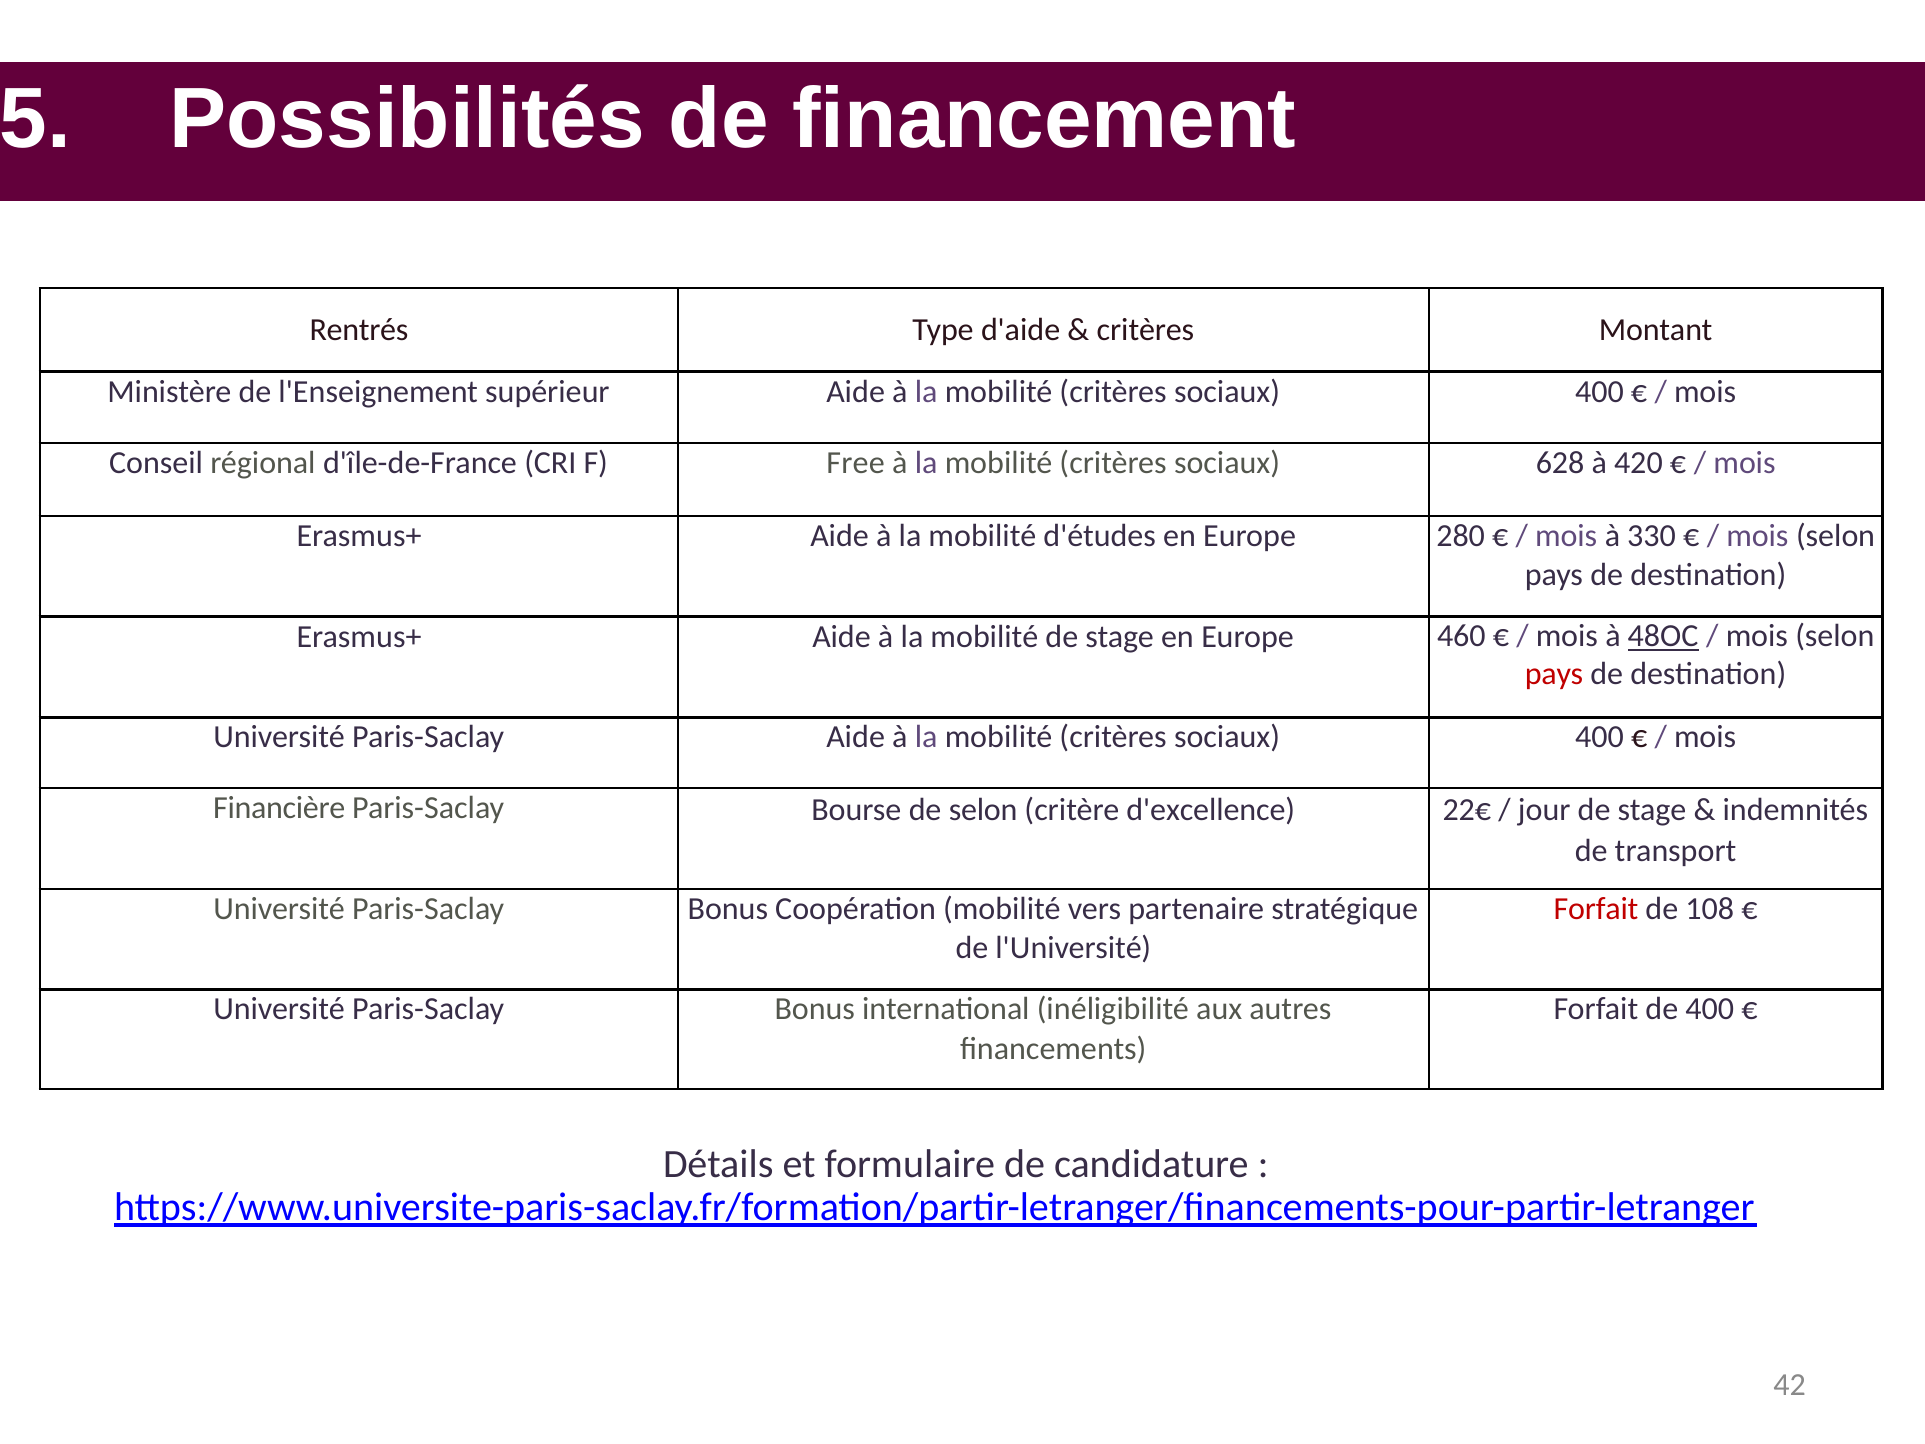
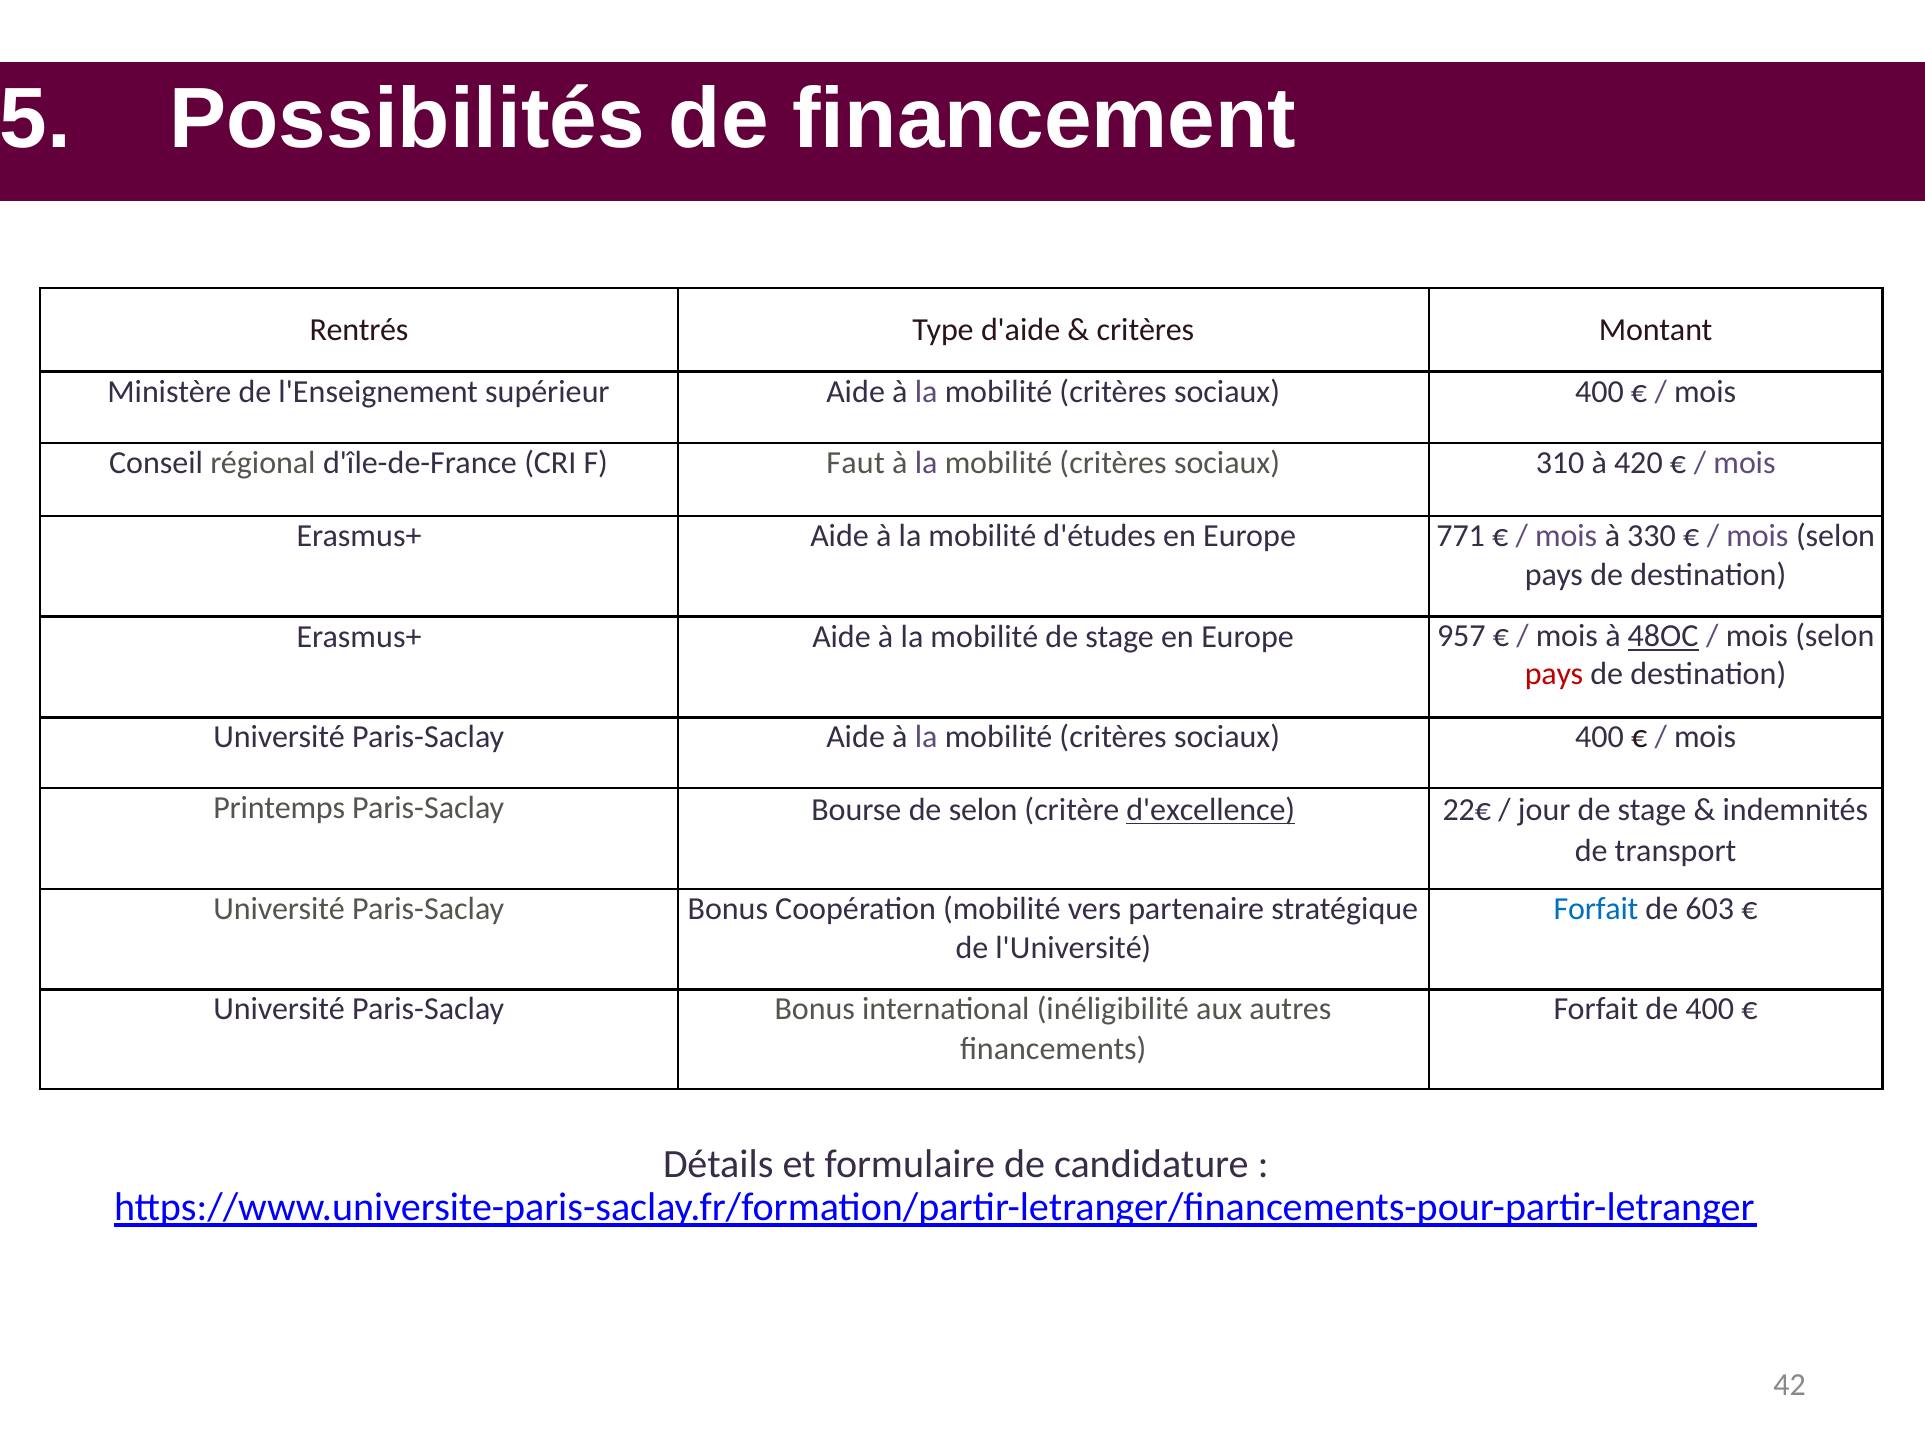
Free: Free -> Faut (856, 463)
628: 628 -> 310 (1560, 463)
280: 280 -> 771 (1461, 536)
460: 460 -> 957 (1461, 636)
Financière: Financière -> Printemps (279, 808)
d'excellence underline: none -> present (1211, 810)
Forfait colour: red -> blue (1596, 908)
108: 108 -> 603 (1710, 908)
